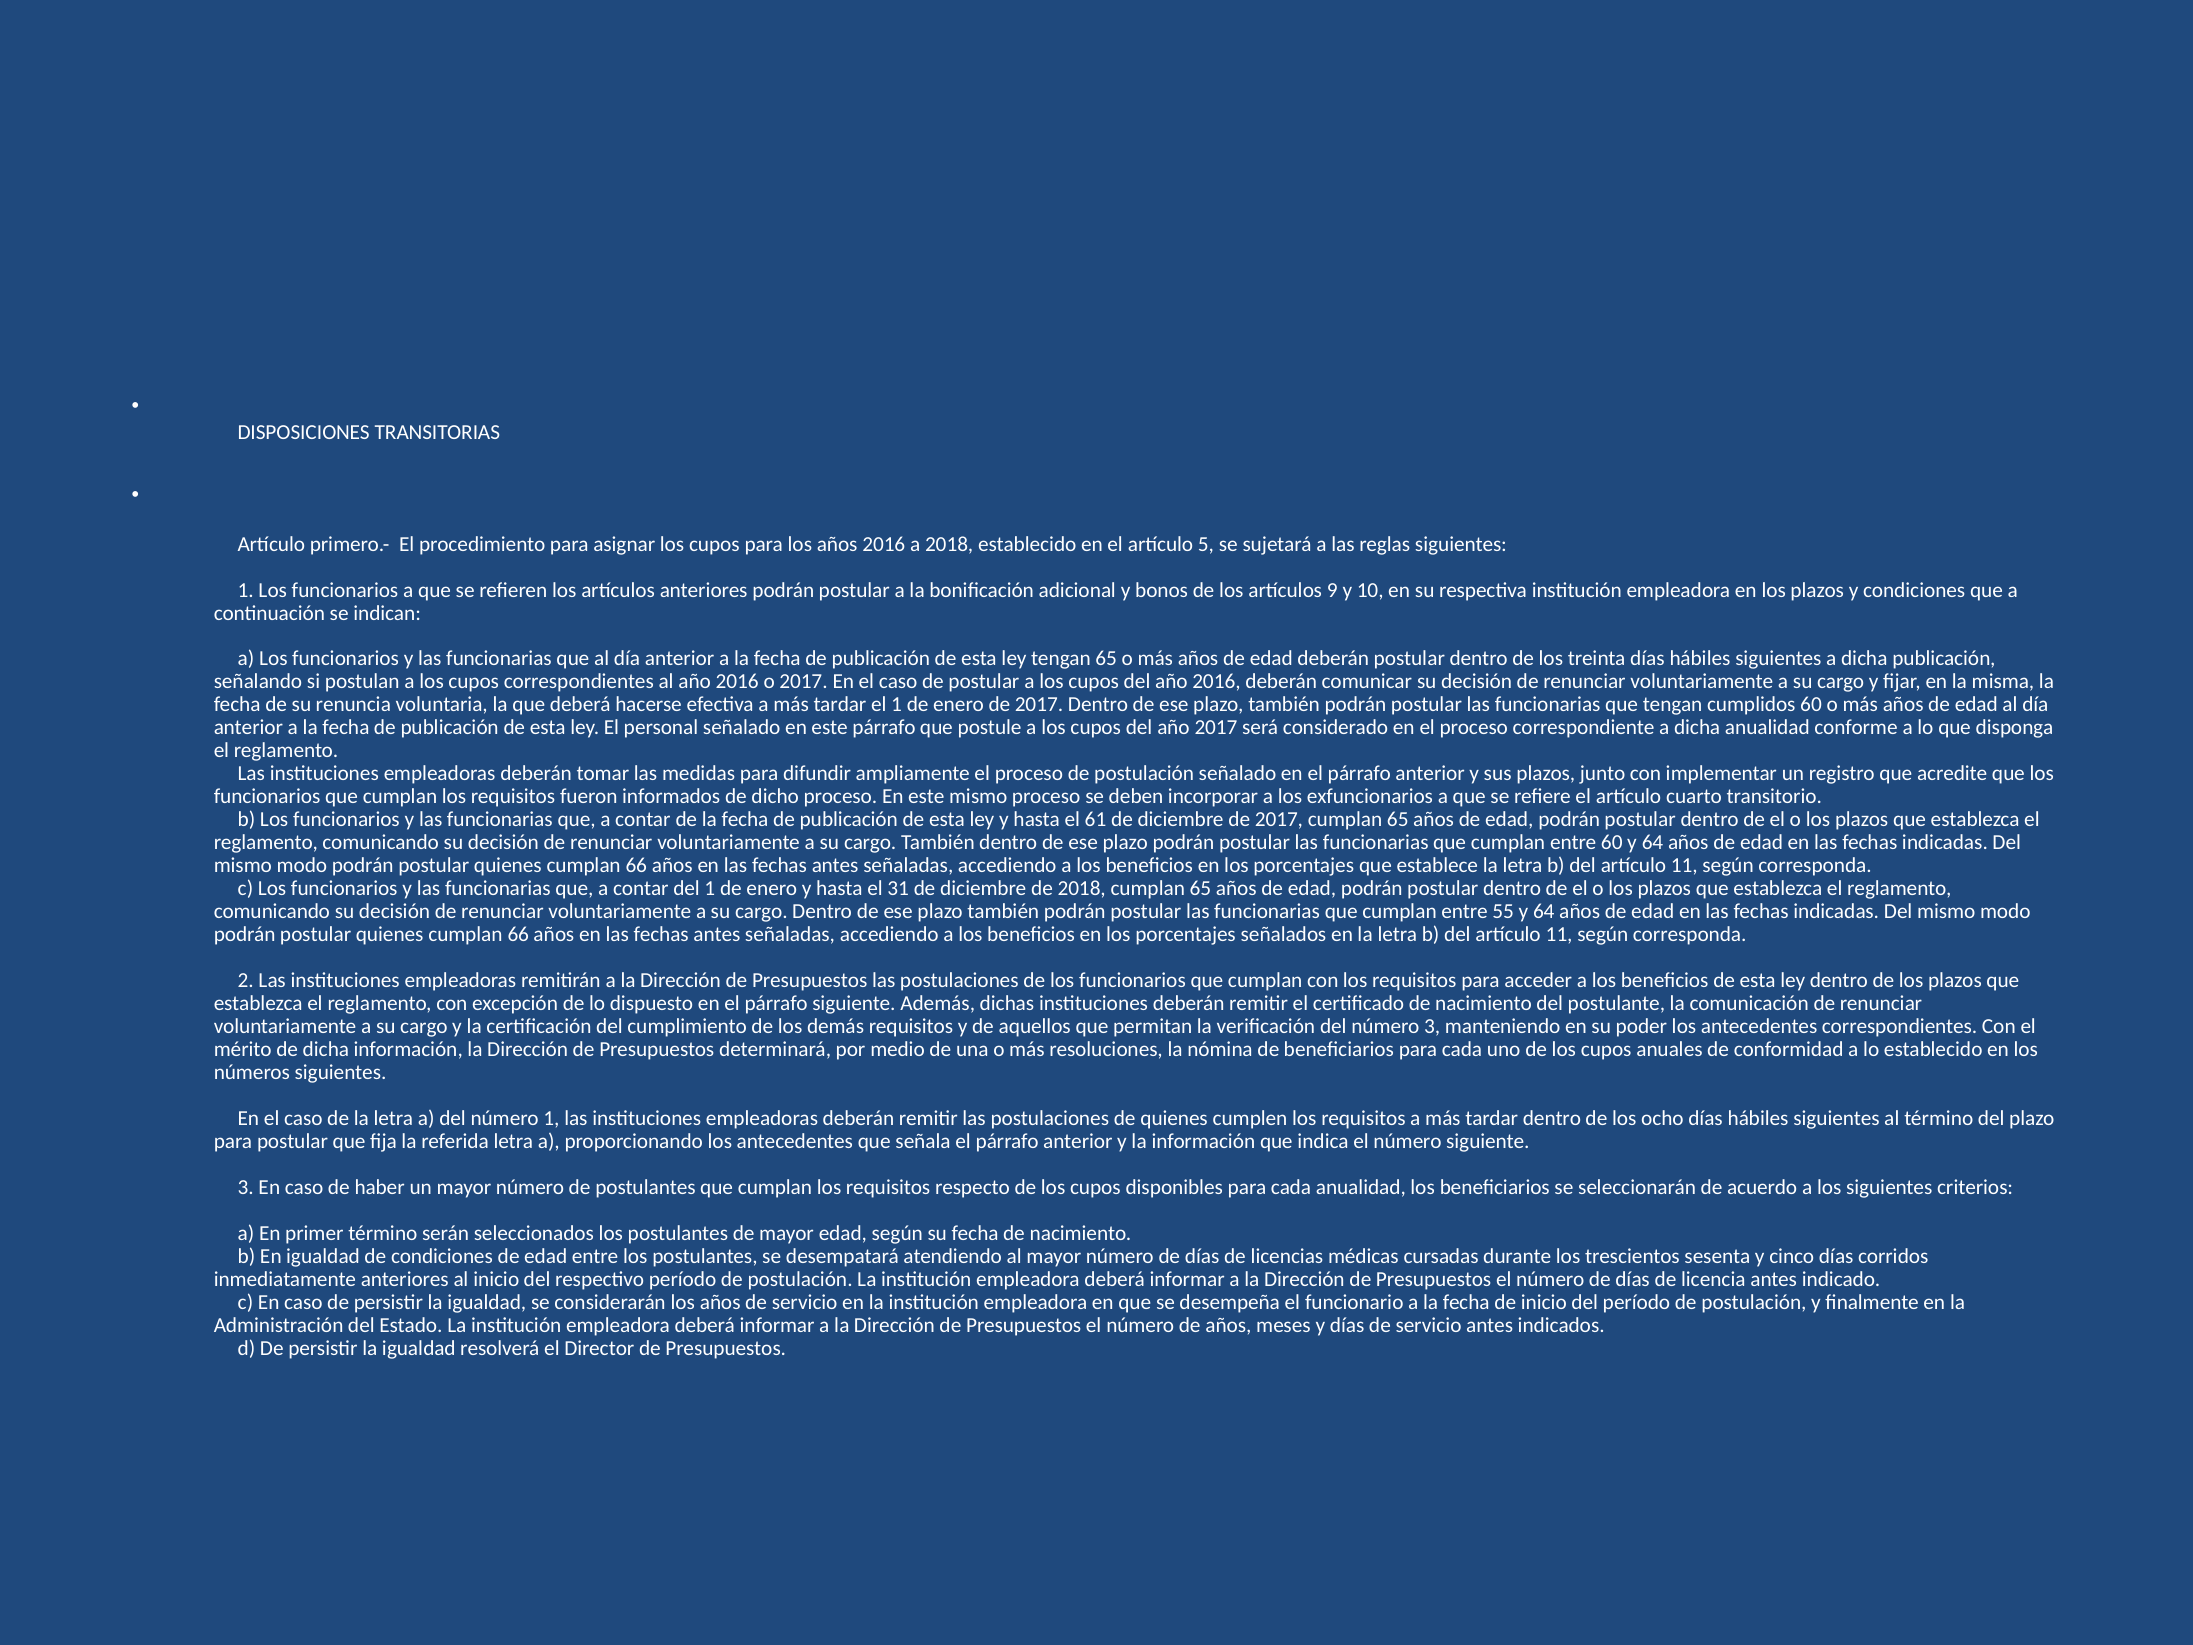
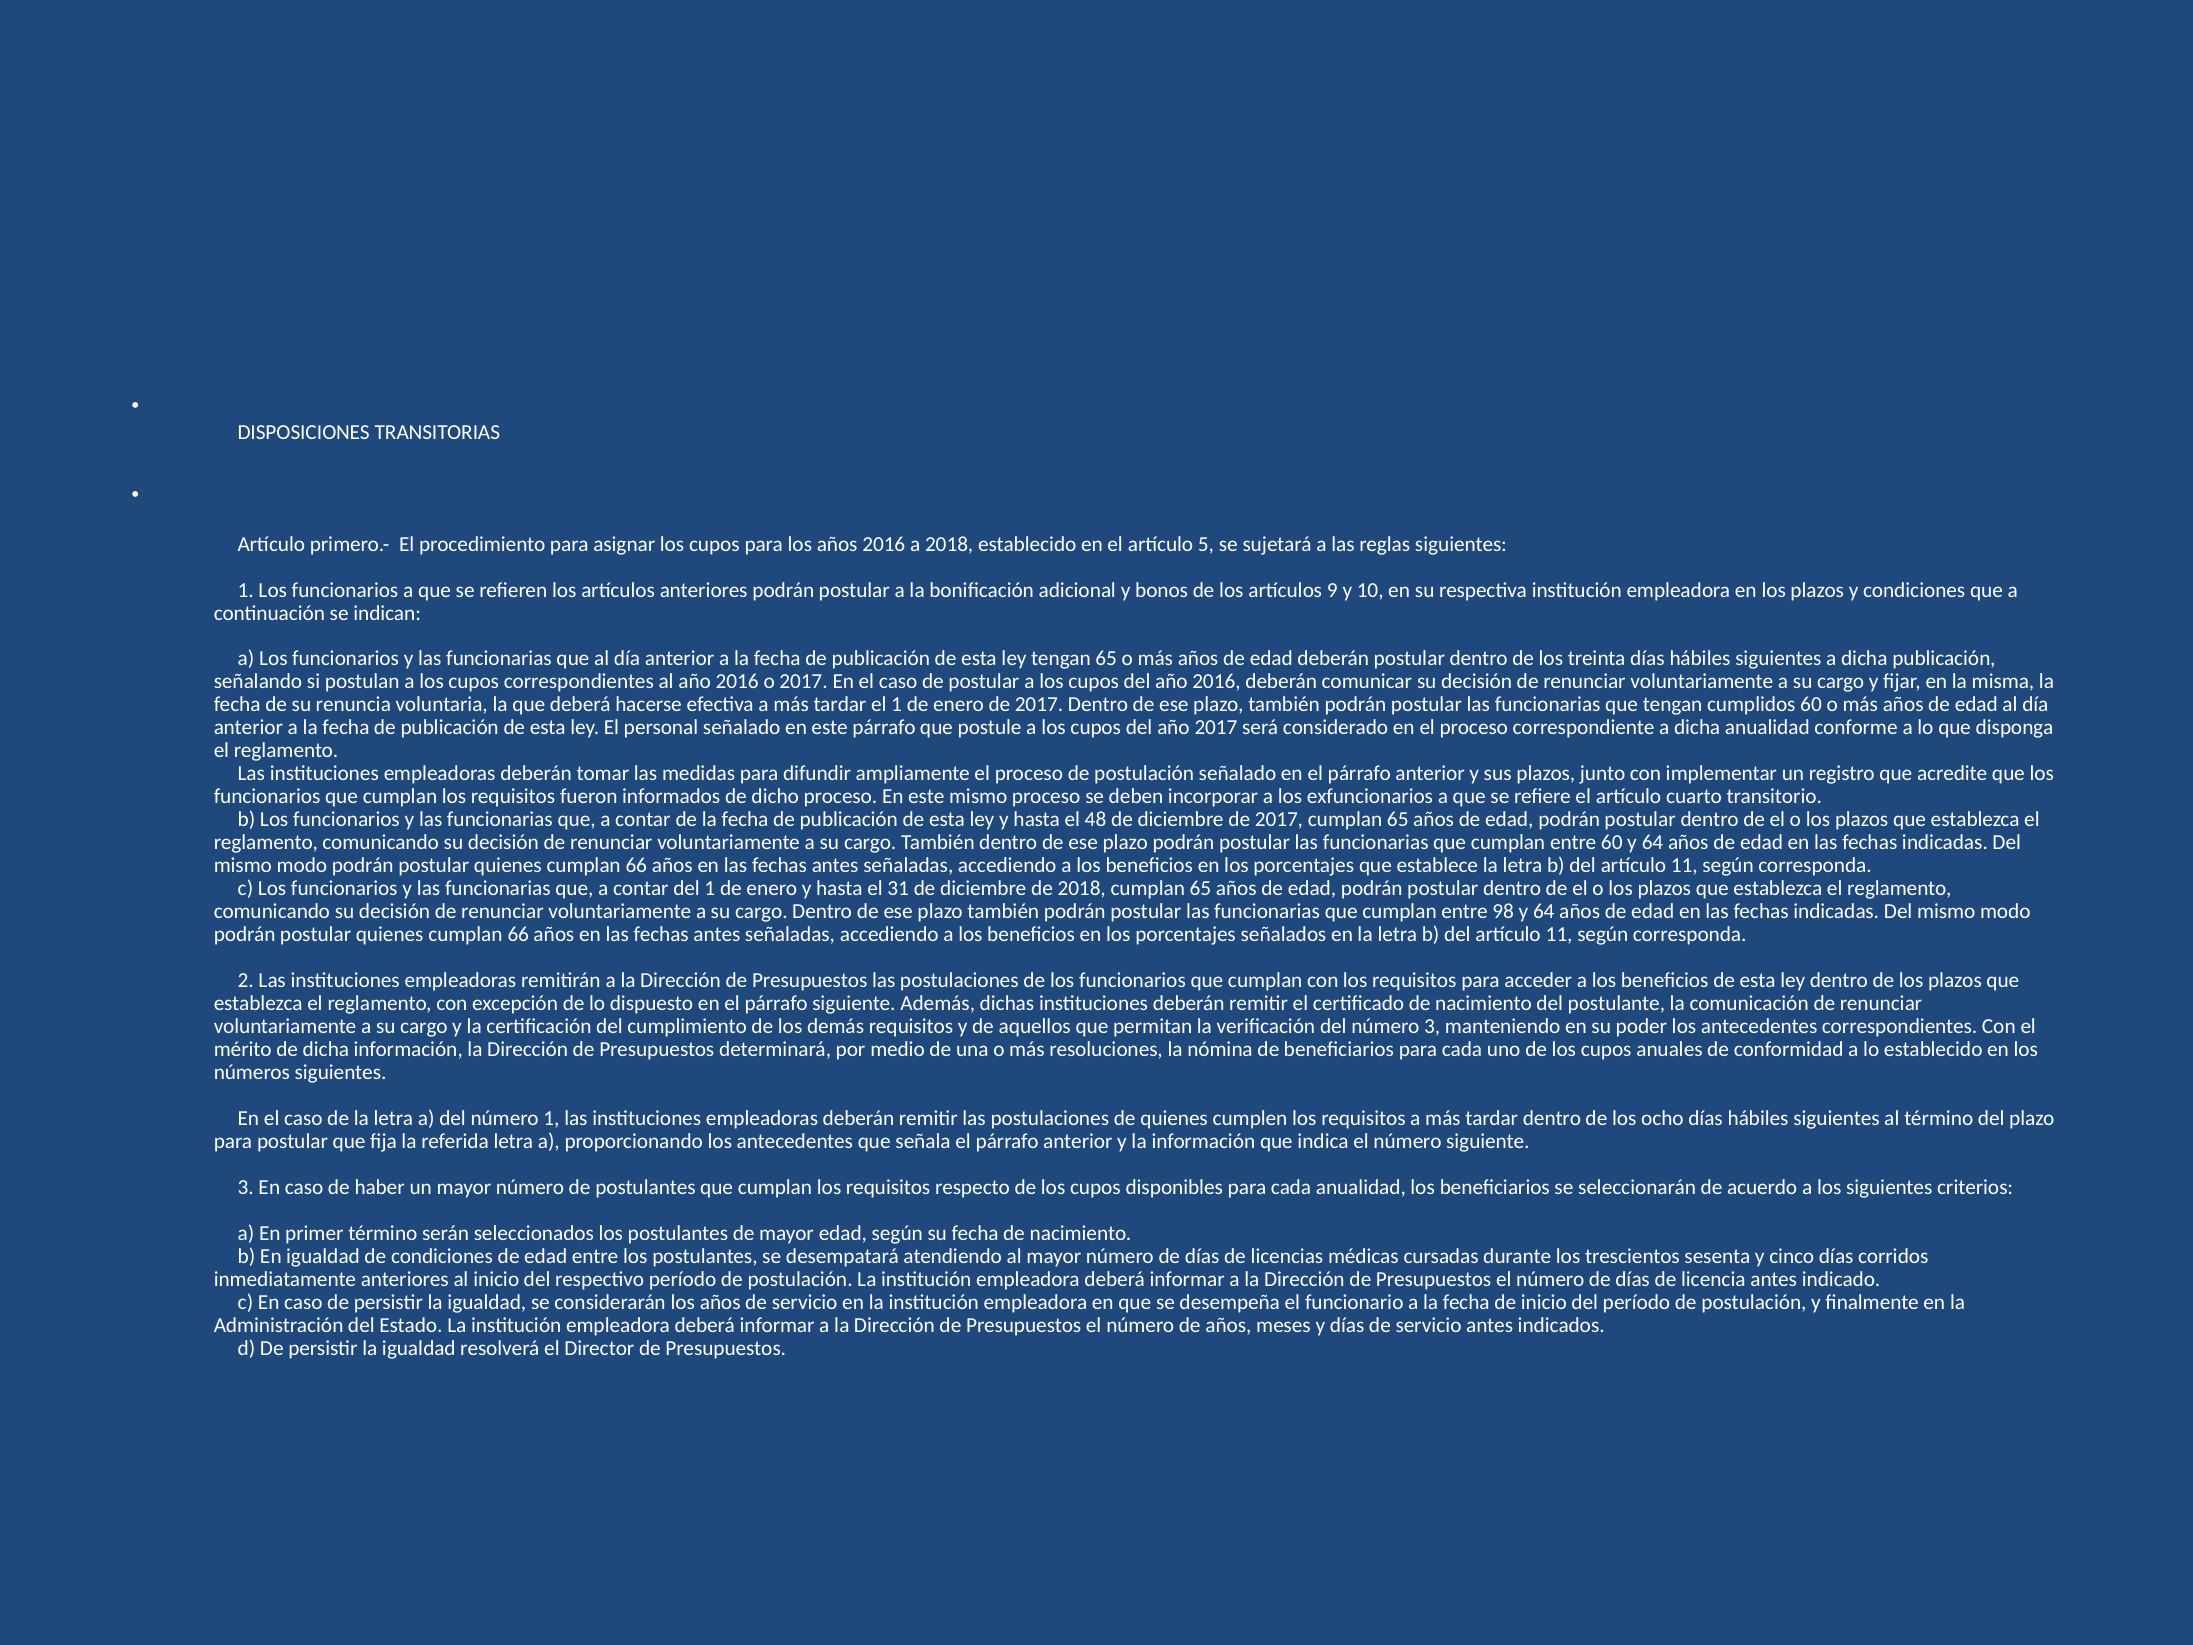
61: 61 -> 48 (1096, 820)
55: 55 -> 98 (1503, 911)
